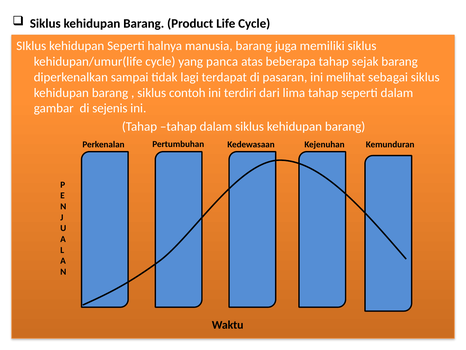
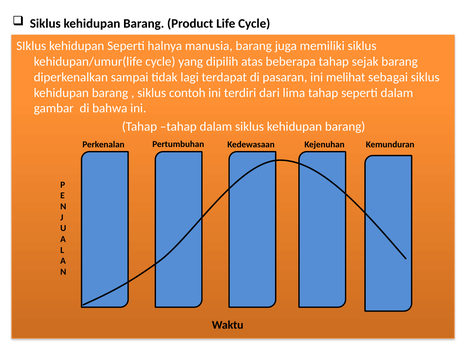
panca: panca -> dipilih (222, 62)
sejenis: sejenis -> bahwa (110, 108)
